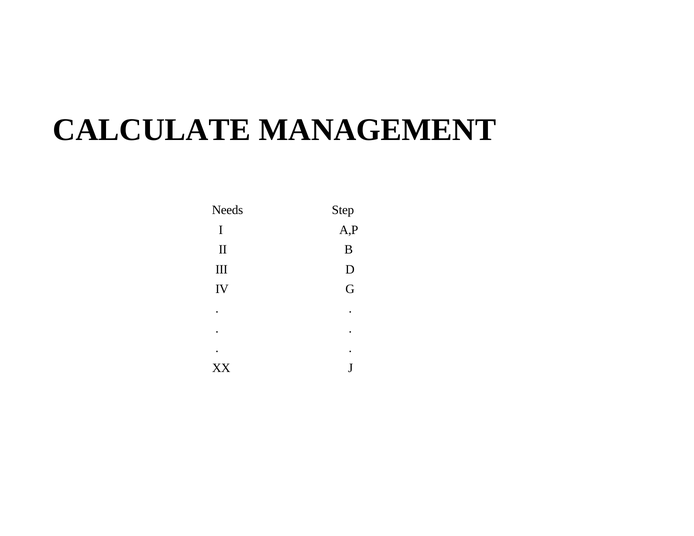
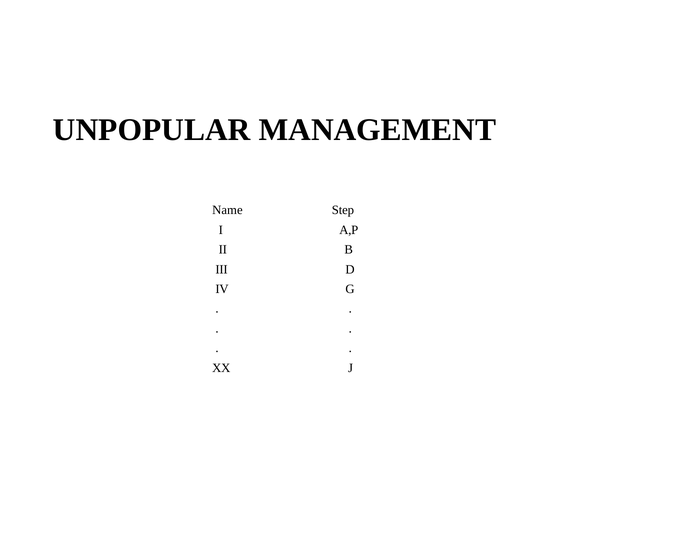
CALCULATE: CALCULATE -> UNPOPULAR (152, 130)
Needs: Needs -> Name (227, 210)
